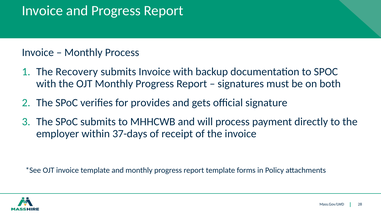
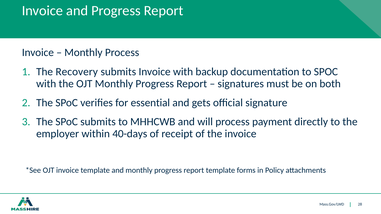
provides: provides -> essential (150, 103)
37-days: 37-days -> 40-days (130, 134)
